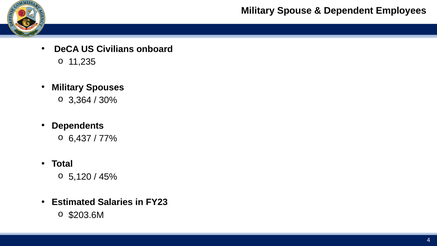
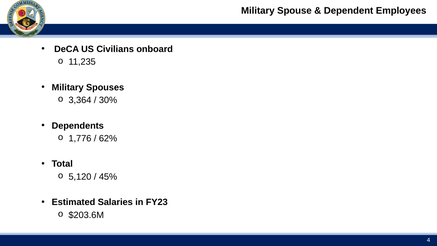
6,437: 6,437 -> 1,776 (80, 138)
77%: 77% -> 62% (108, 138)
